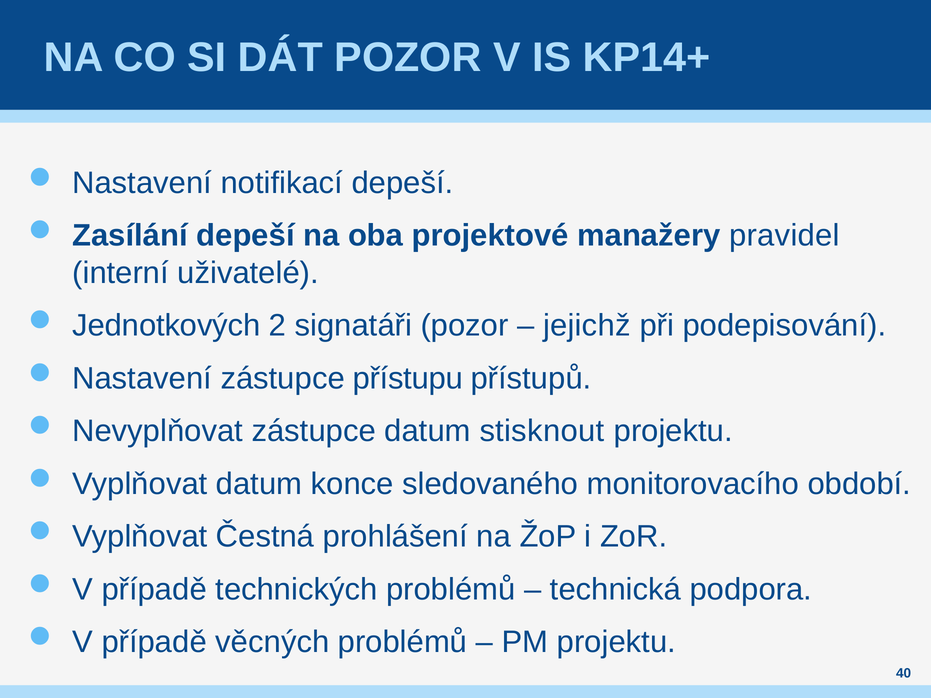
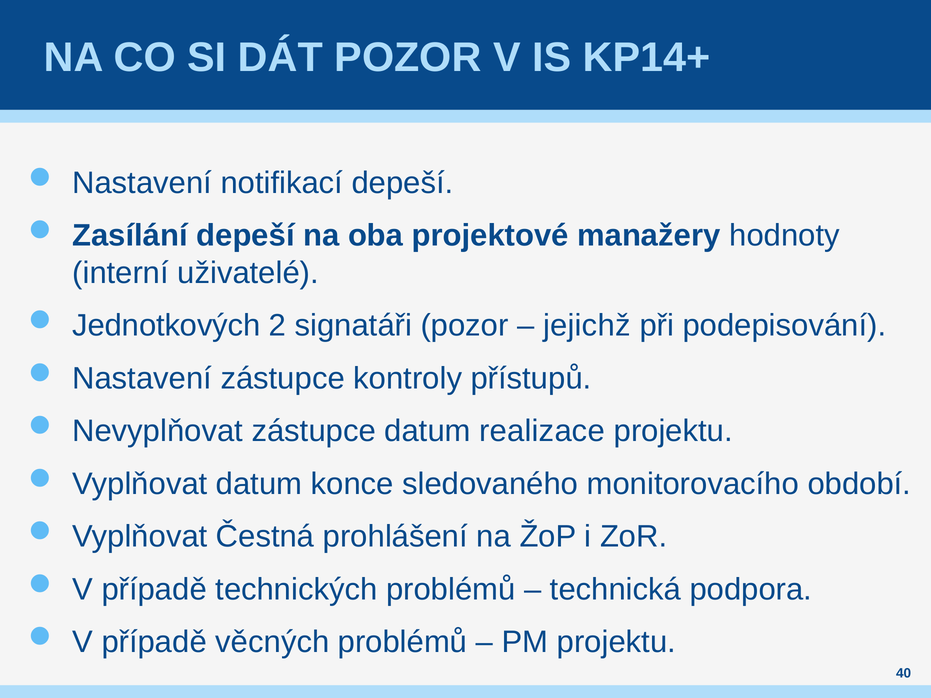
pravidel: pravidel -> hodnoty (784, 236)
přístupu: přístupu -> kontroly (408, 379)
stisknout: stisknout -> realizace (542, 431)
